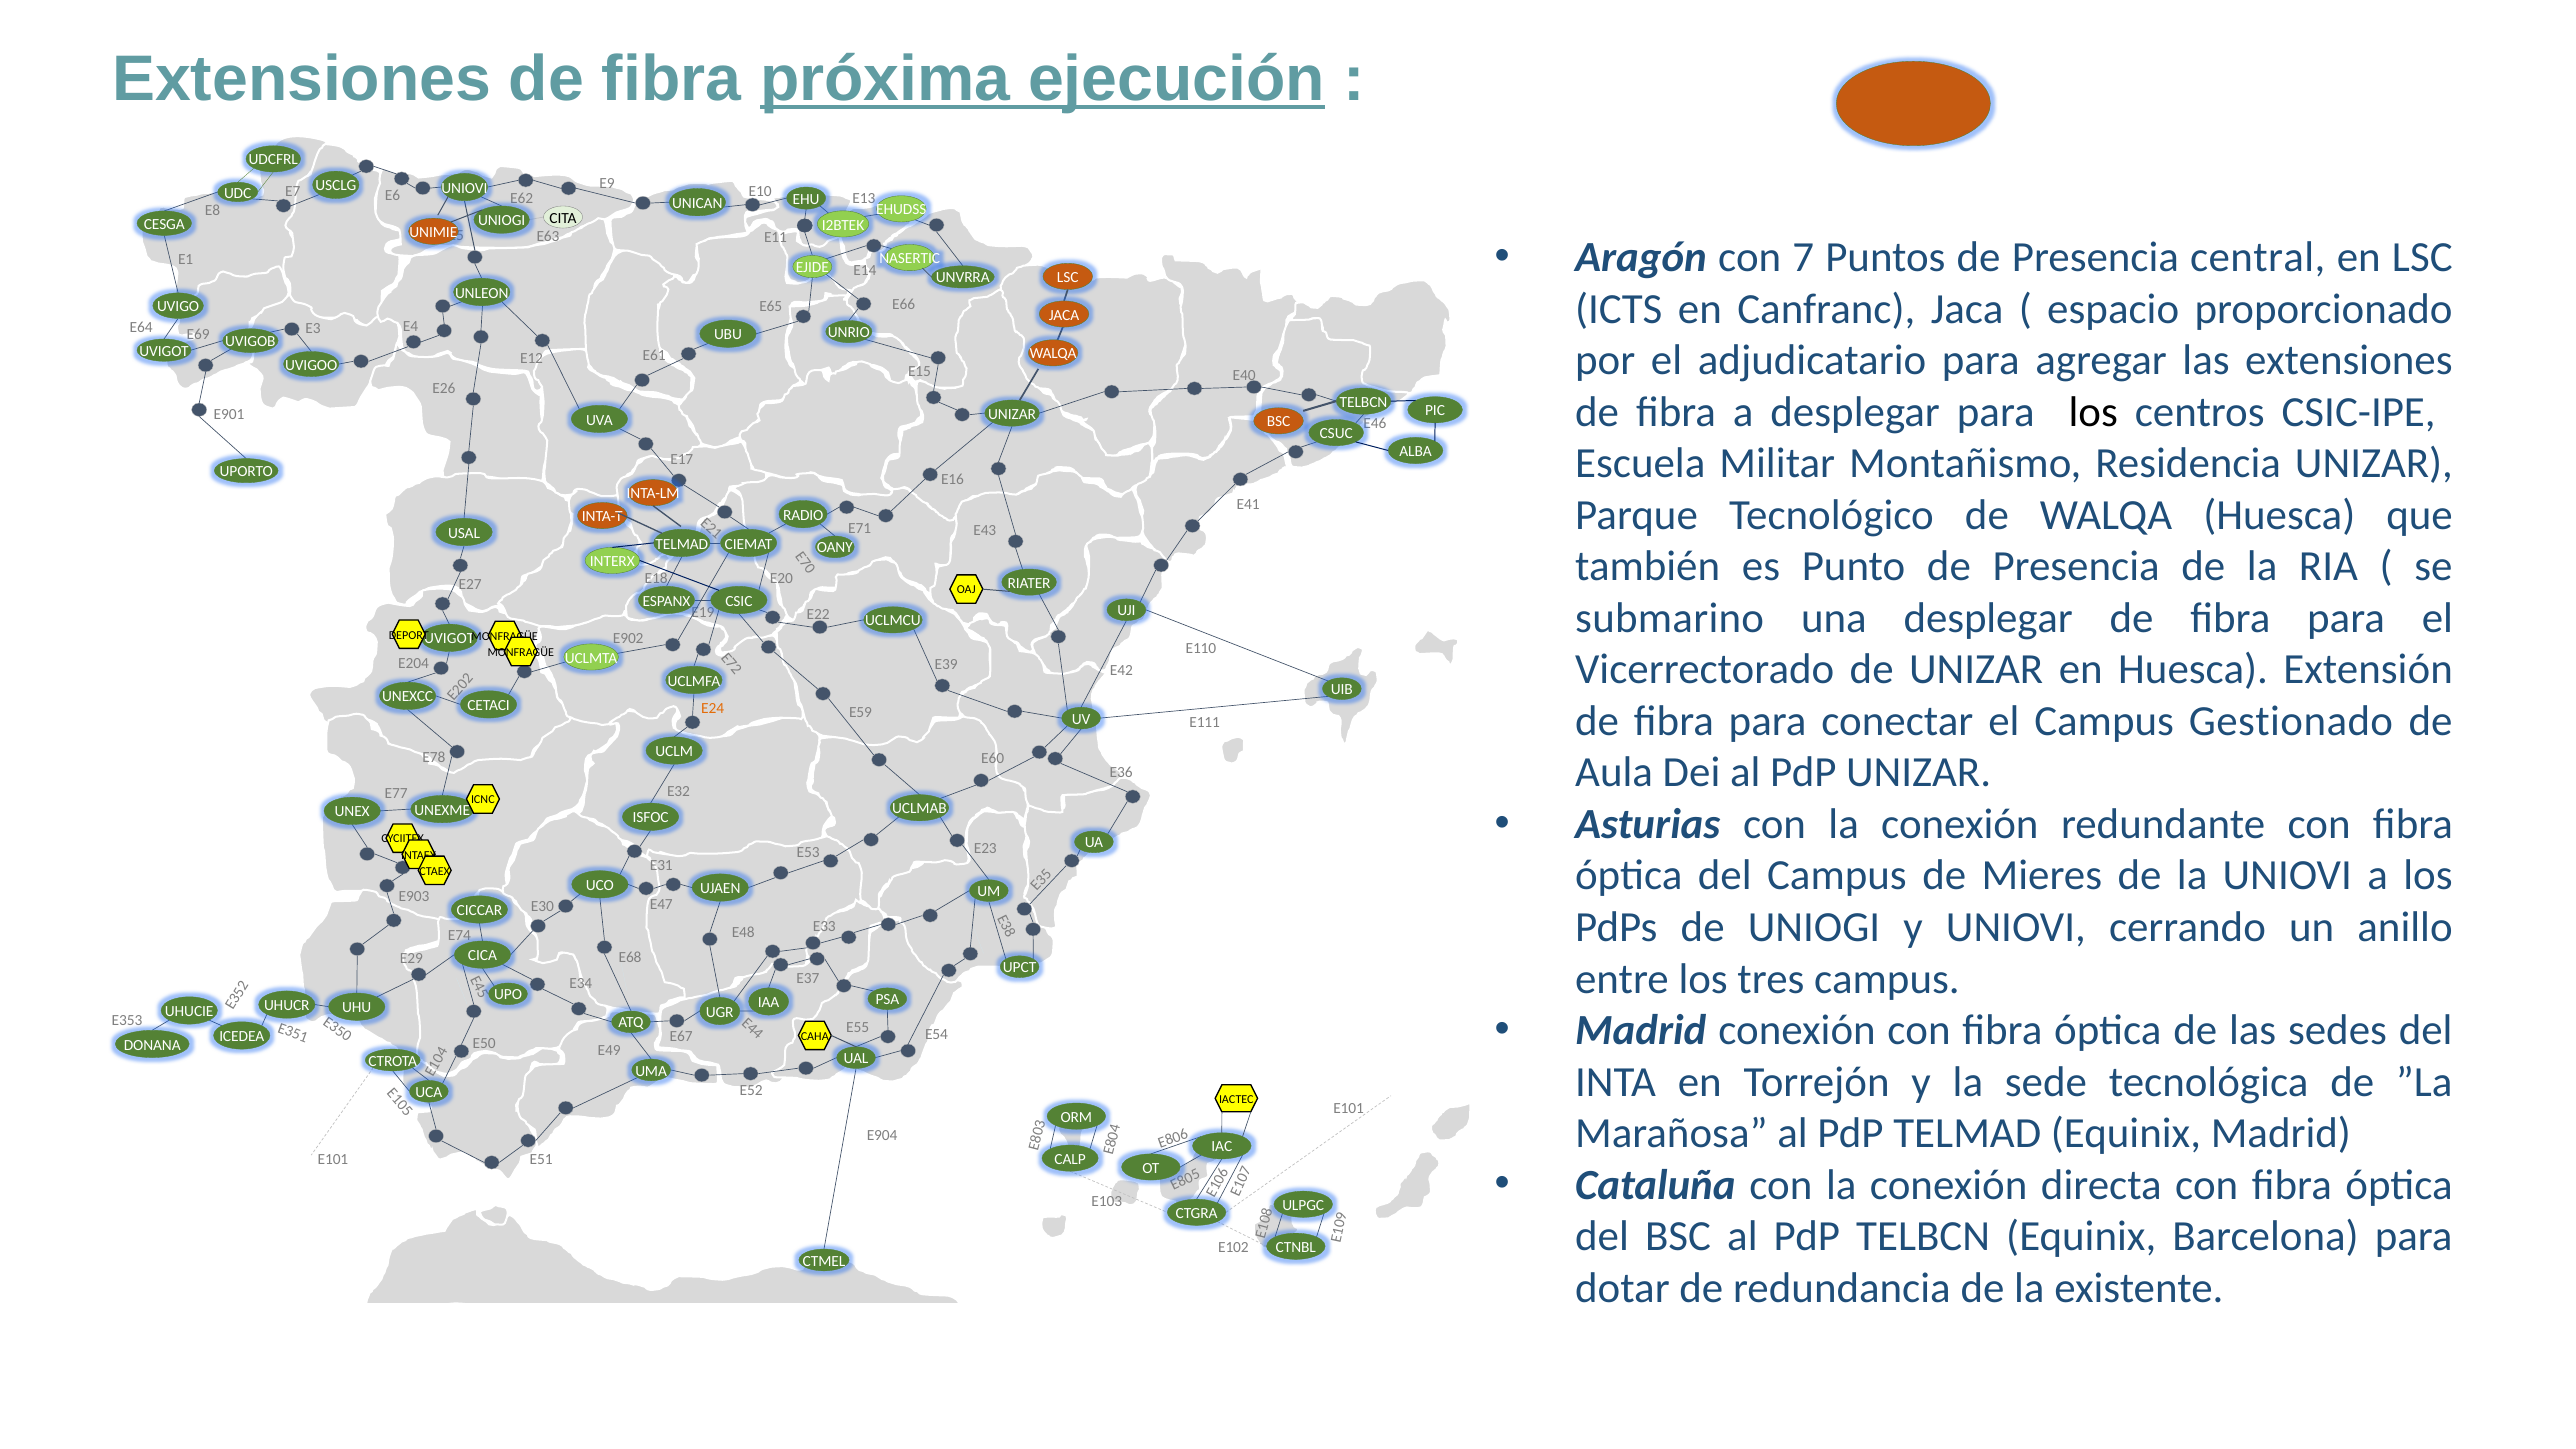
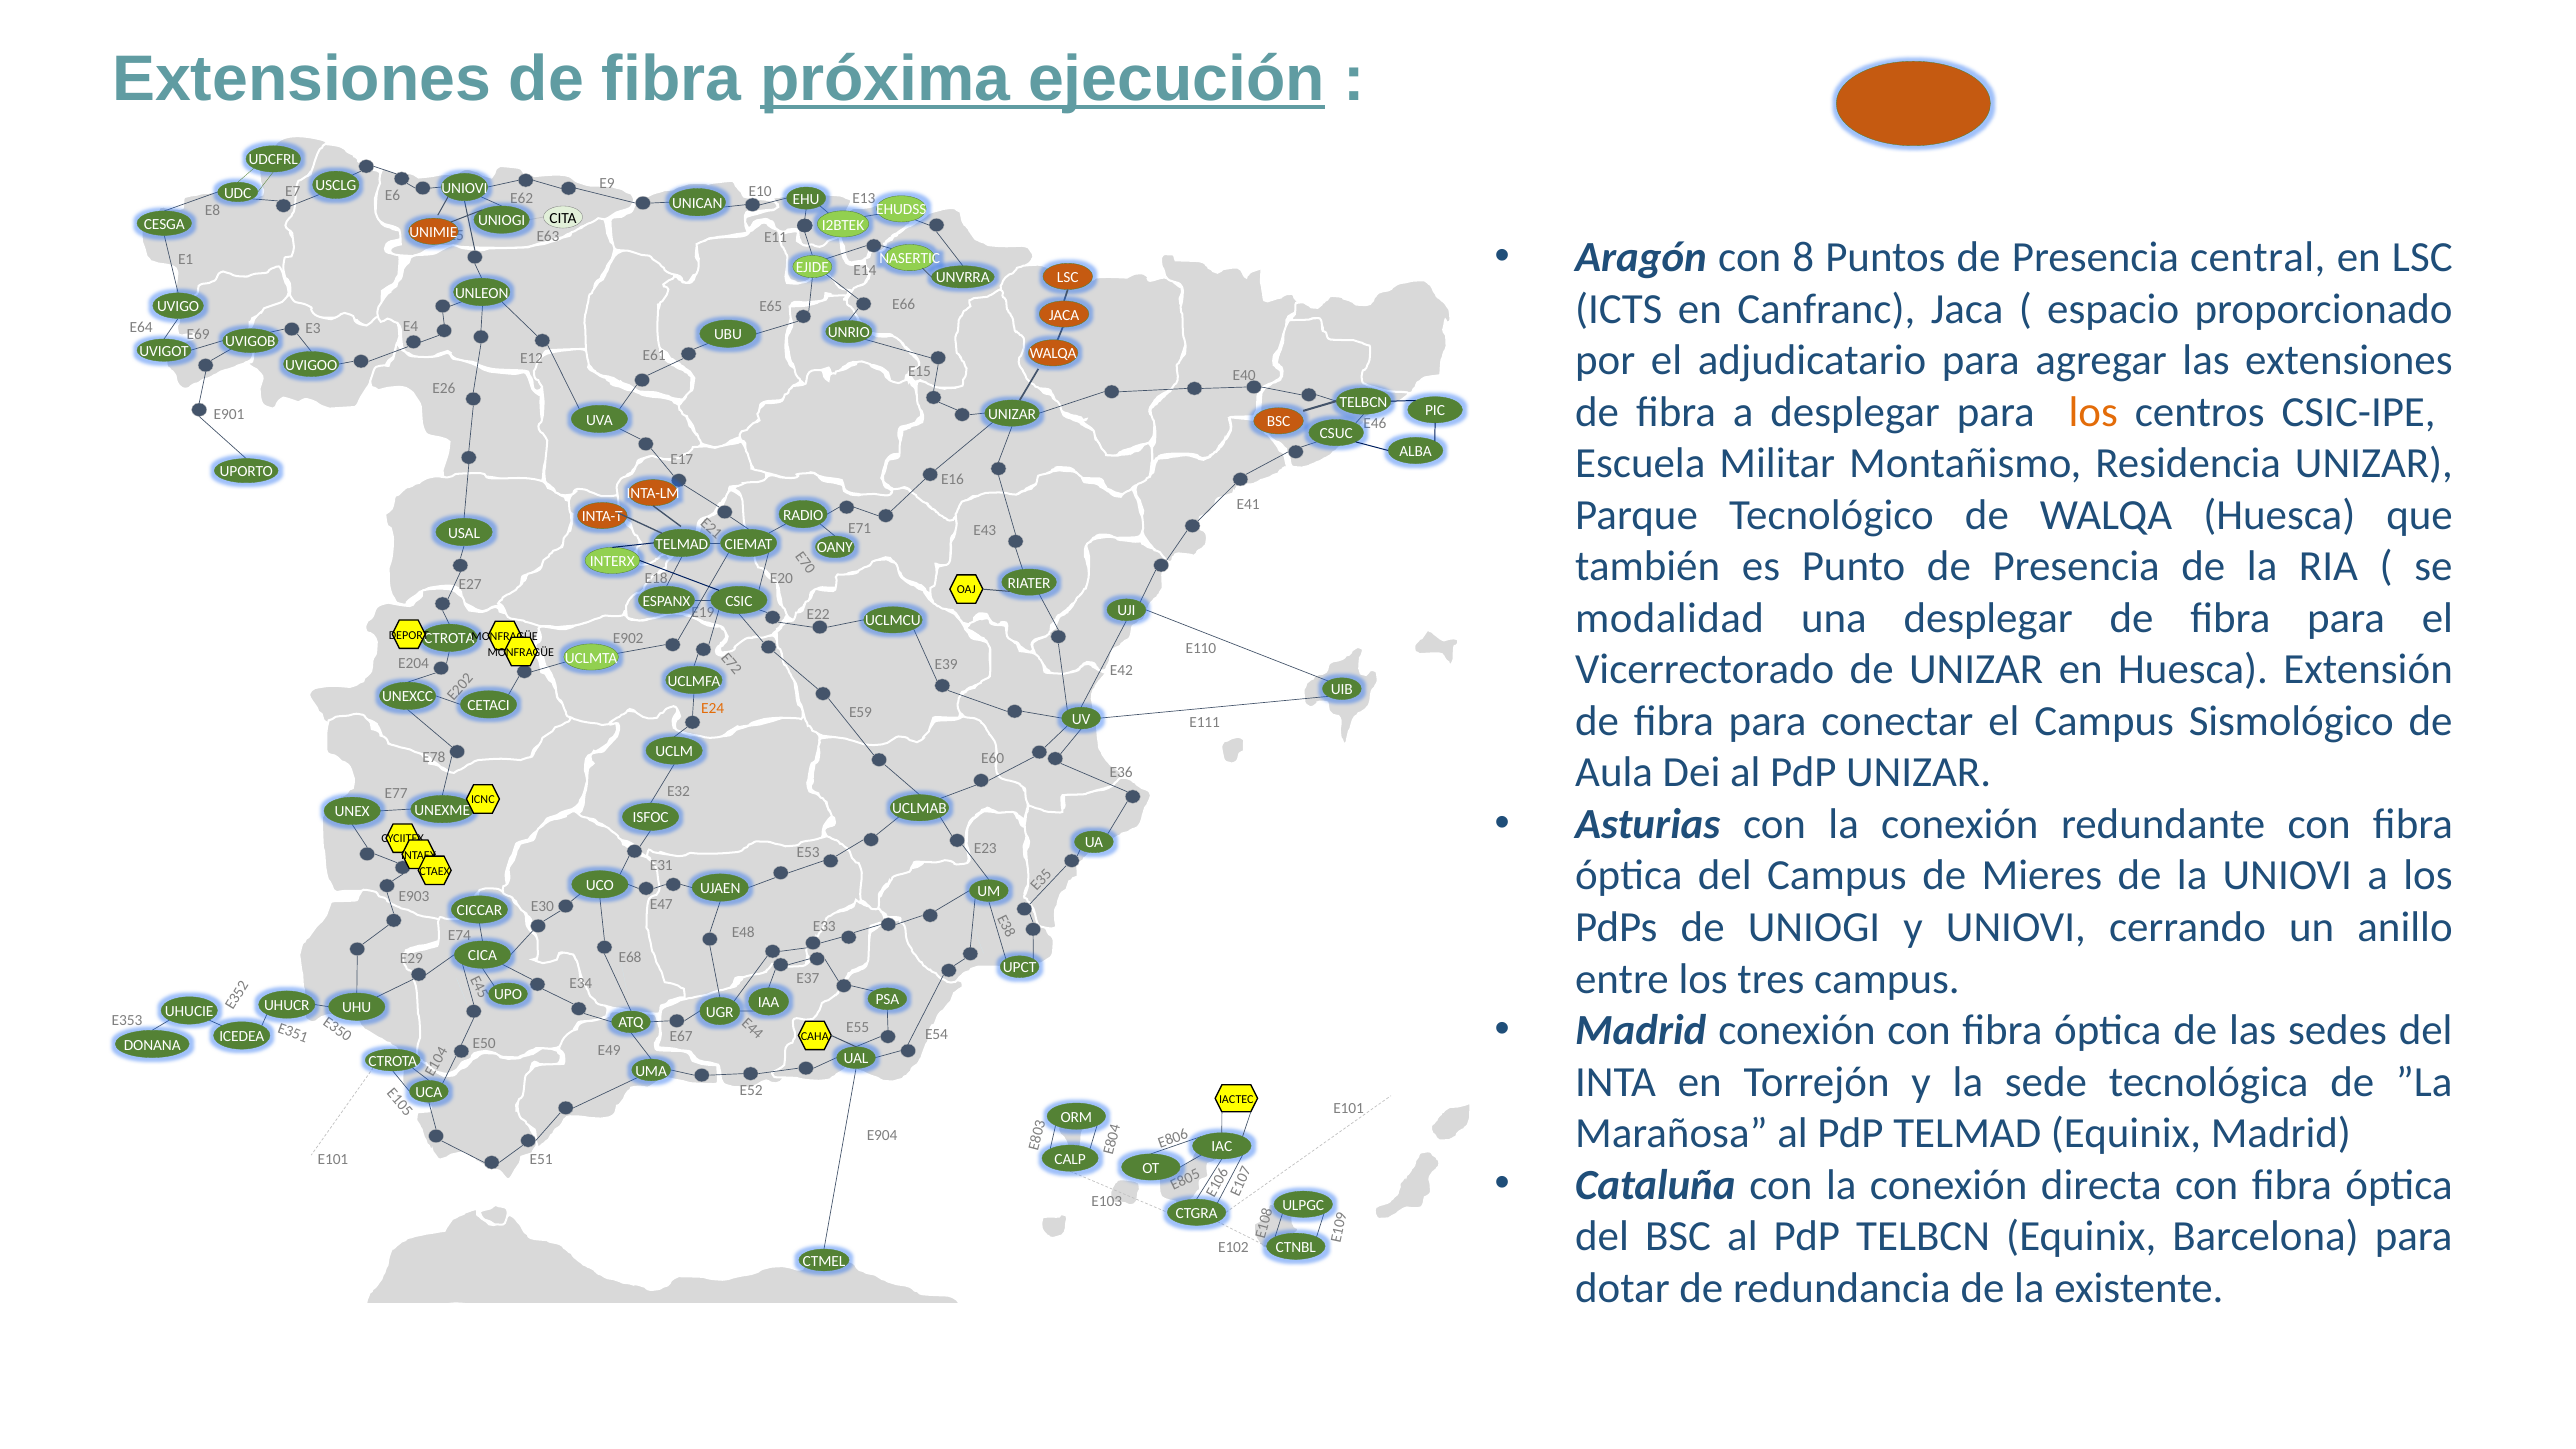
con 7: 7 -> 8 (1803, 257)
los colour: black -> orange (2093, 412)
submarino: submarino -> modalidad (1670, 618)
UVIGOT: UVIGOT -> CTROTA (449, 639)
Gestionado: Gestionado -> Sismológico (2291, 721)
